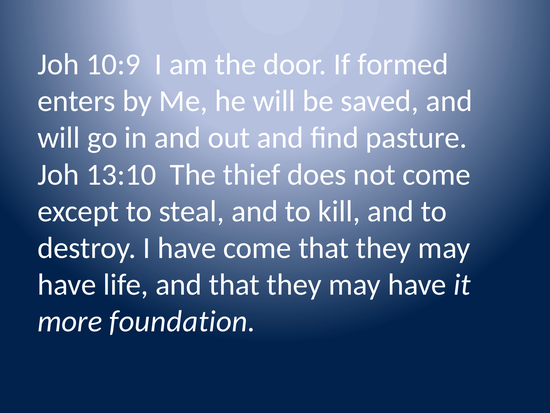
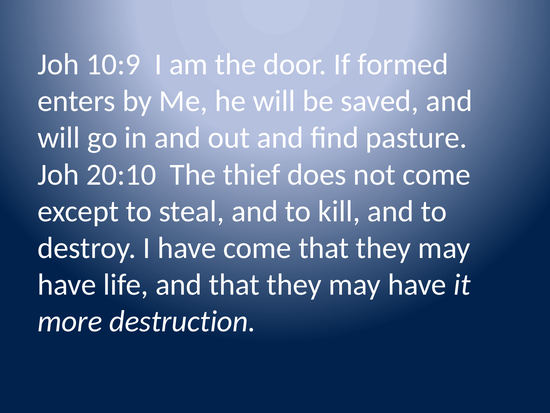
13:10: 13:10 -> 20:10 (121, 174)
foundation: foundation -> destruction (183, 321)
